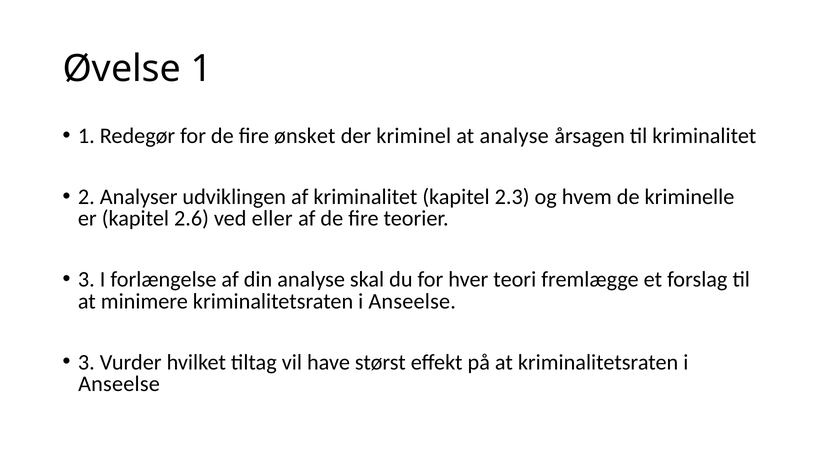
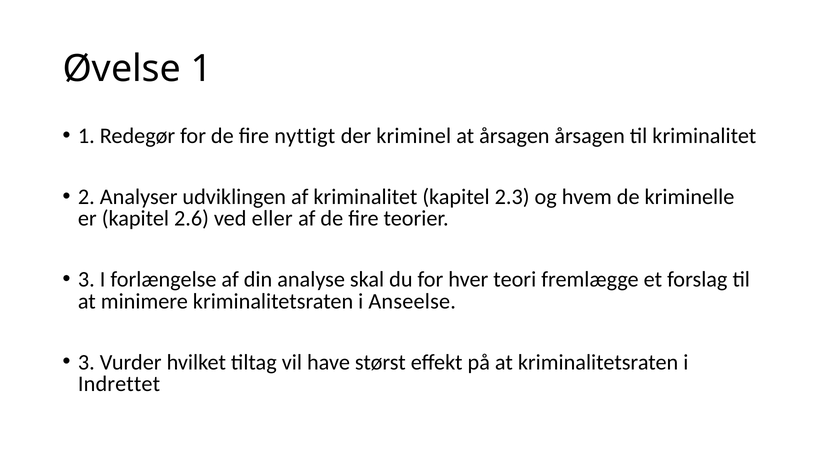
ønsket: ønsket -> nyttigt (305, 136)
at analyse: analyse -> årsagen (514, 136)
Anseelse: Anseelse -> Indrettet (119, 384)
